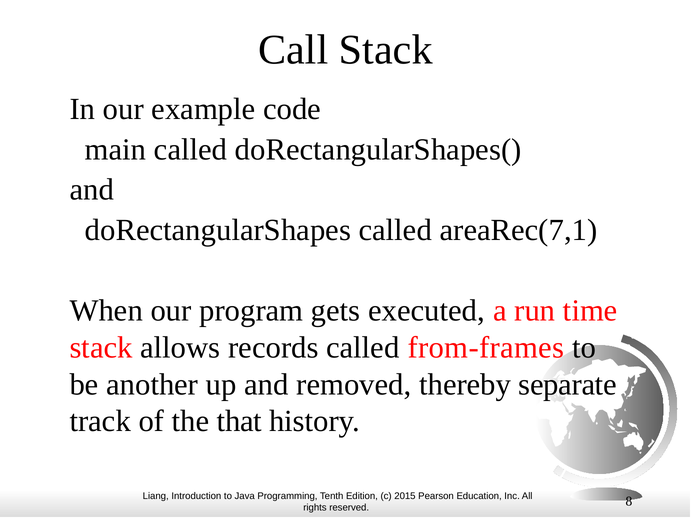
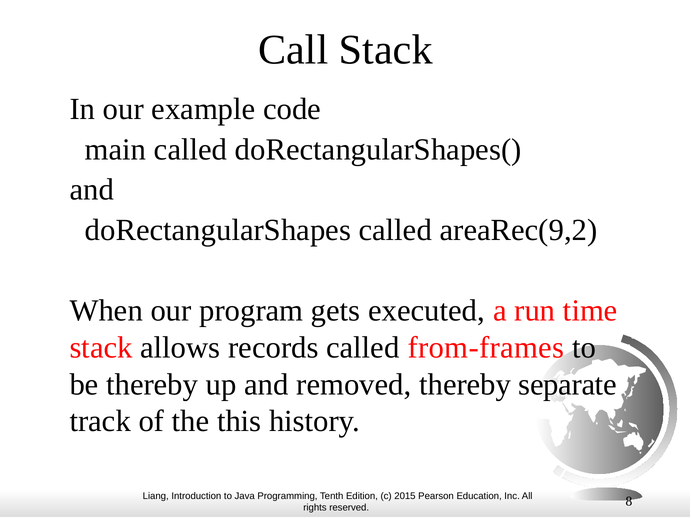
areaRec(7,1: areaRec(7,1 -> areaRec(9,2 (518, 230)
be another: another -> thereby (152, 385)
that: that -> this (239, 421)
